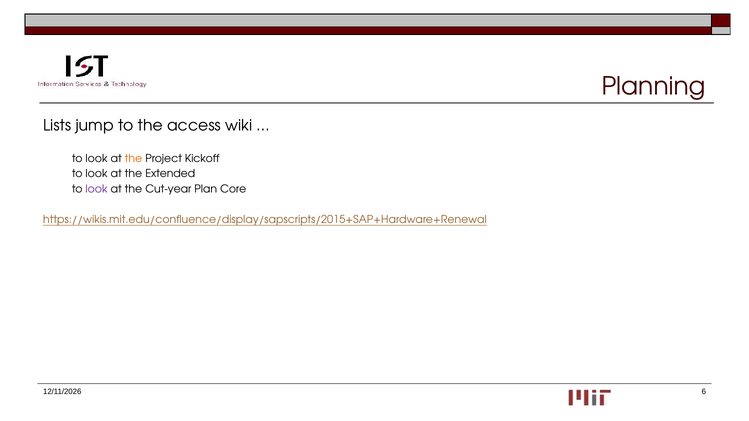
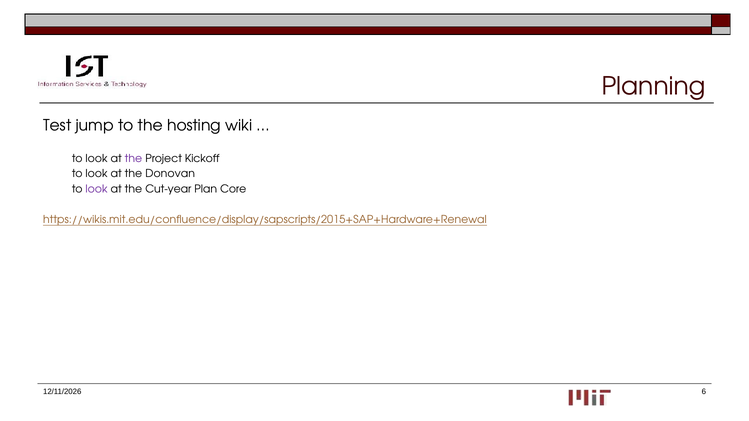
Lists: Lists -> Test (57, 126)
access: access -> hosting (194, 126)
the colour: orange -> purple (133, 159)
Extended: Extended -> Donovan (170, 174)
